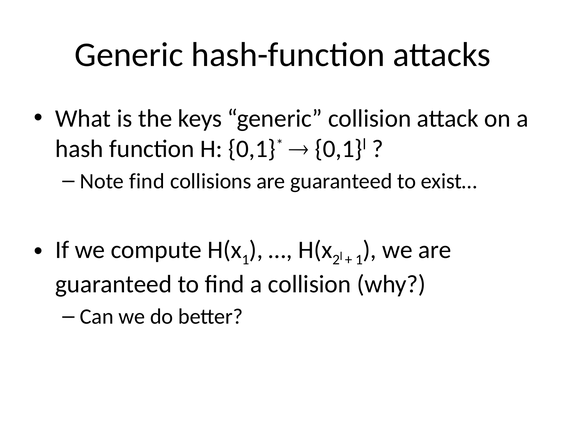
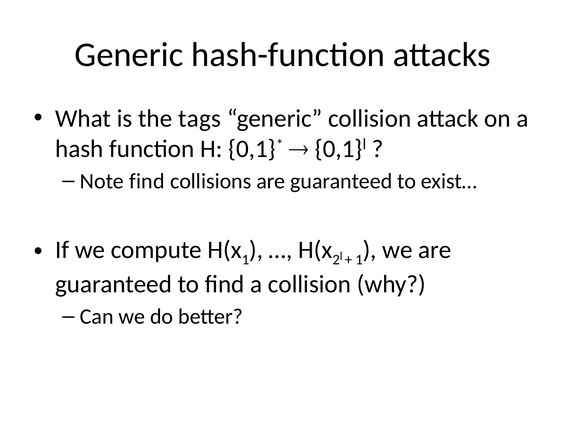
keys: keys -> tags (200, 119)
